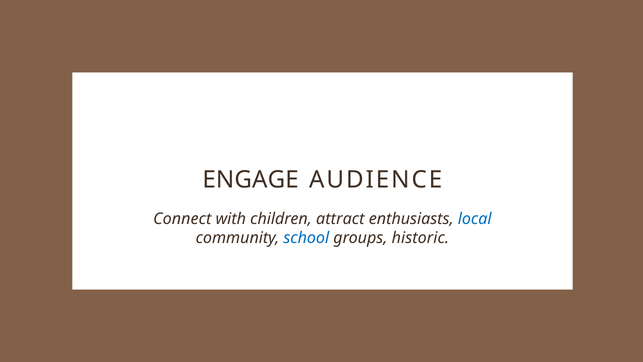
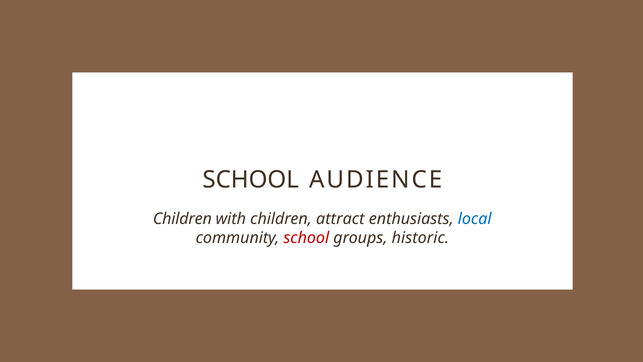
ENGAGE: ENGAGE -> SCHOOL (251, 179)
Connect: Connect -> Children (182, 219)
school colour: blue -> red (306, 238)
